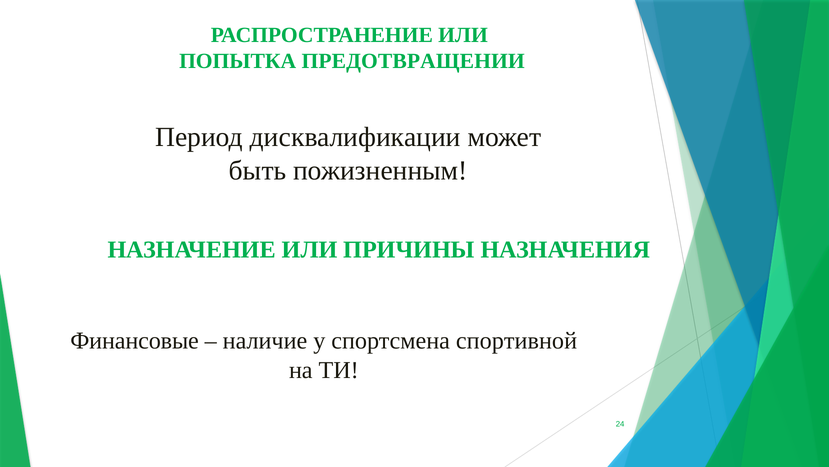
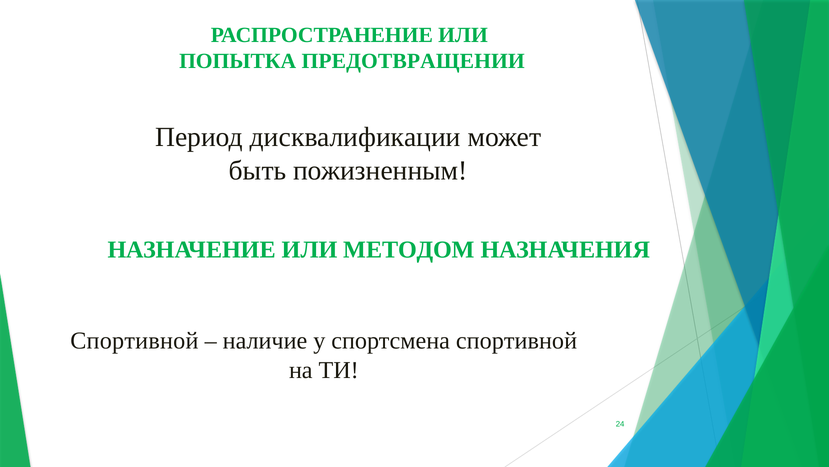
ПРИЧИНЫ: ПРИЧИНЫ -> МЕТОДОМ (409, 250)
Финансовые: Финансовые -> Спортивной (134, 340)
